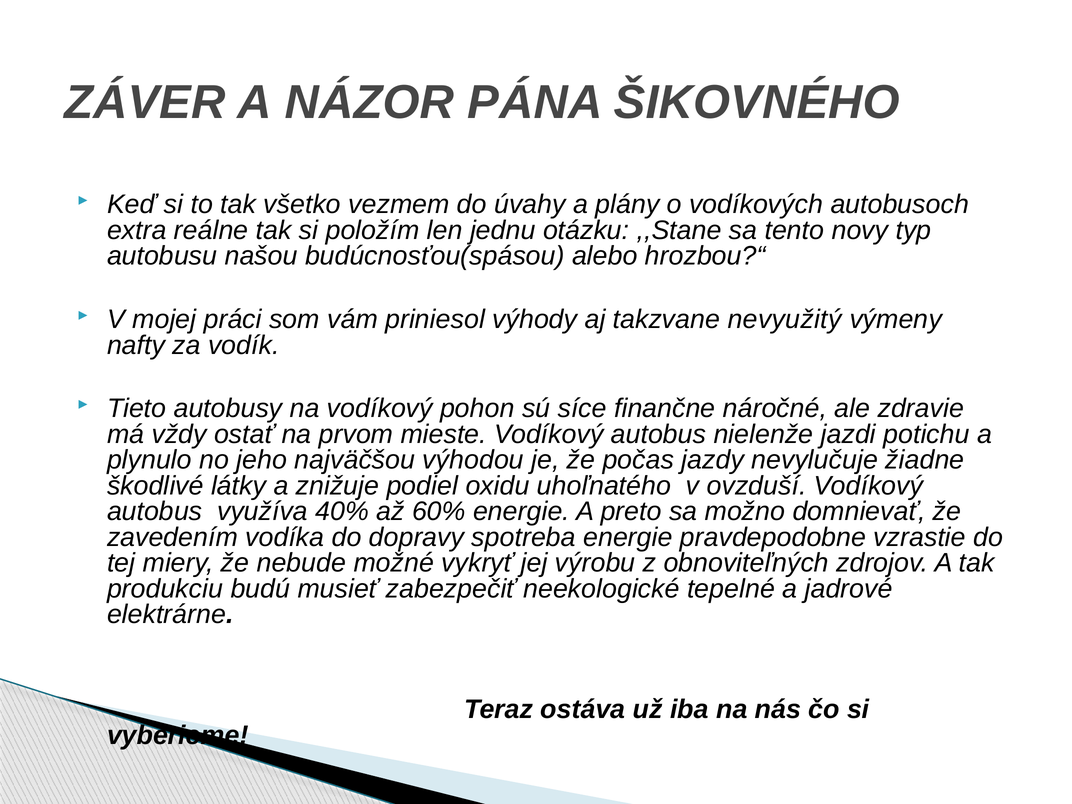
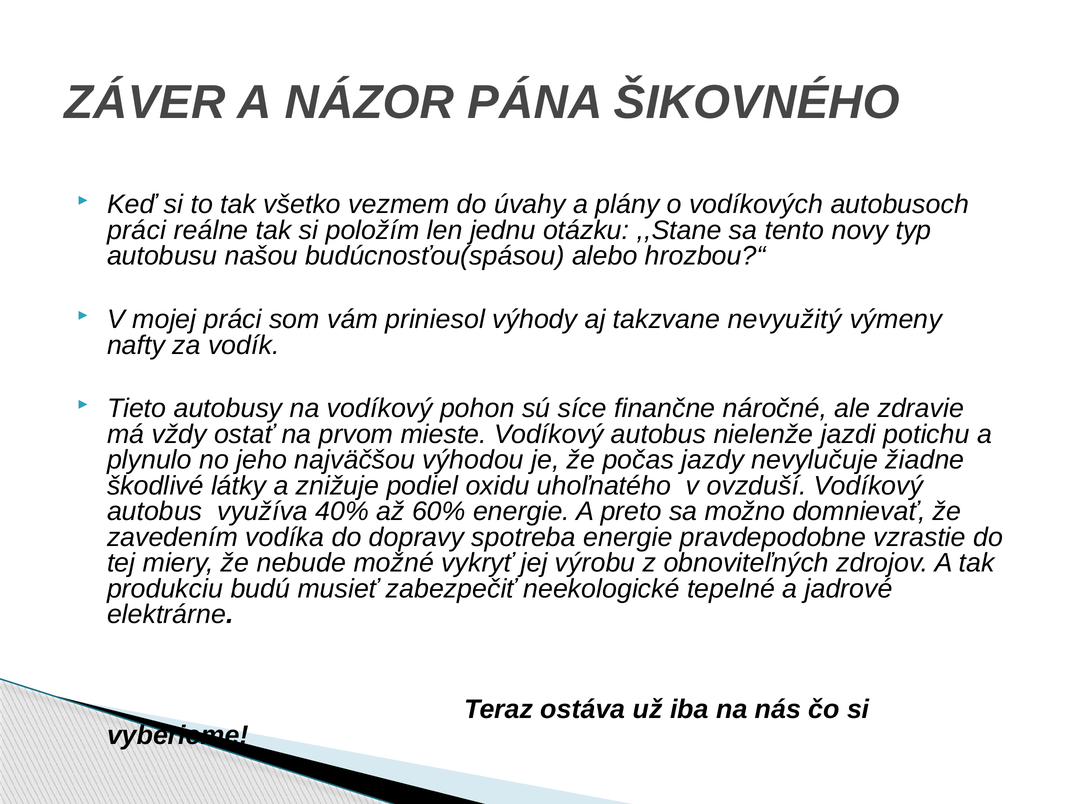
extra: extra -> práci (137, 230)
